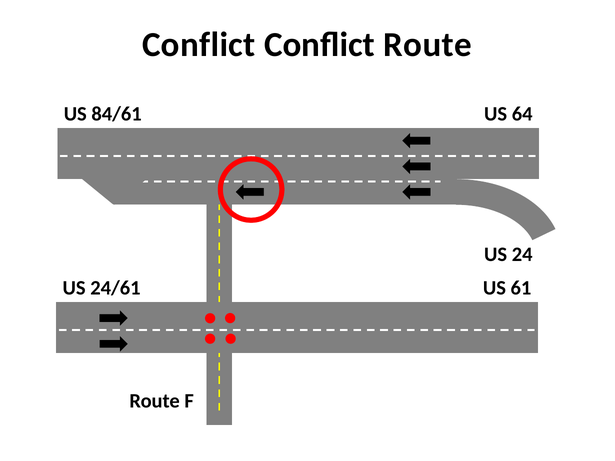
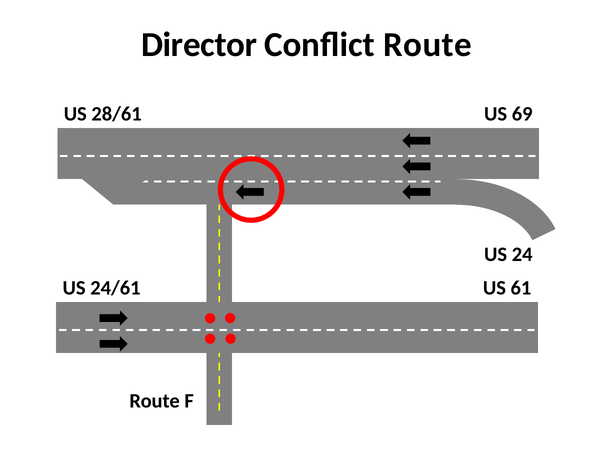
Conflict: Conflict -> Director (199, 45)
84/61: 84/61 -> 28/61 (117, 114)
64: 64 -> 69 (522, 114)
